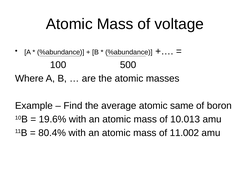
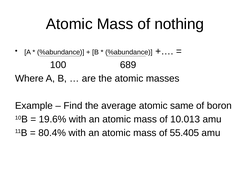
voltage: voltage -> nothing (179, 24)
500: 500 -> 689 (128, 65)
11.002: 11.002 -> 55.405 (184, 133)
